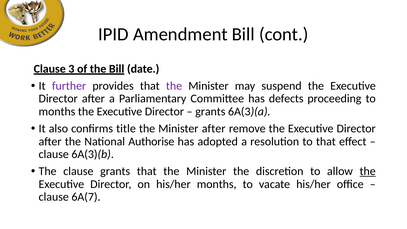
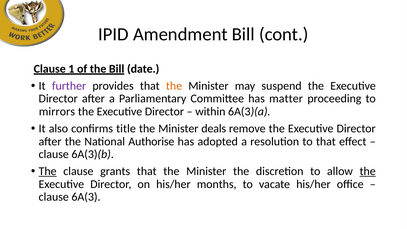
3: 3 -> 1 (71, 69)
the colour: purple -> orange (174, 86)
defects: defects -> matter (286, 99)
months: months -> mirrors (57, 112)
grants: grants -> within (210, 112)
Minister after: after -> deals (214, 129)
The underline: none -> present (48, 171)
6A(7: 6A(7 -> 6A(3 (86, 197)
